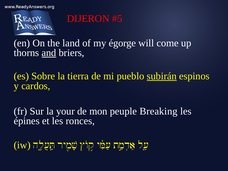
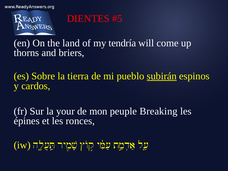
DIJERON: DIJERON -> DIENTES (88, 19)
égorge: égorge -> tendría (122, 43)
and underline: present -> none (49, 53)
